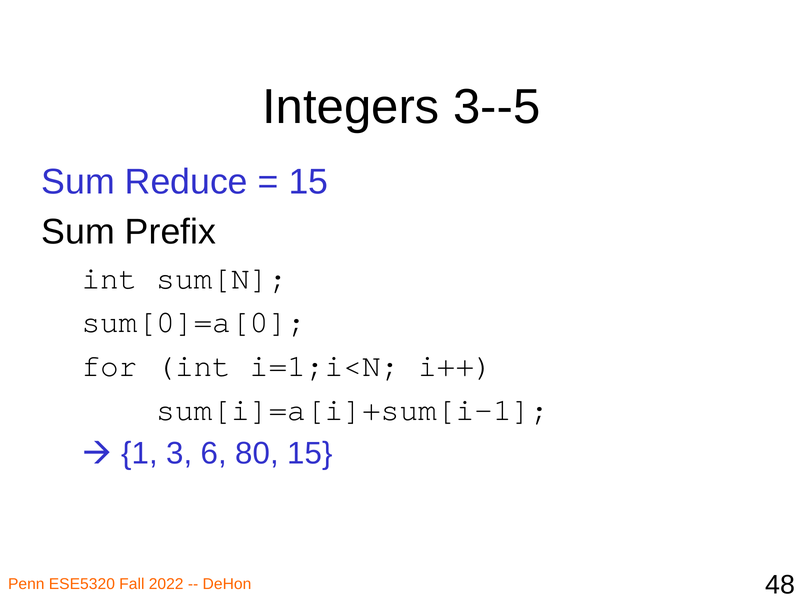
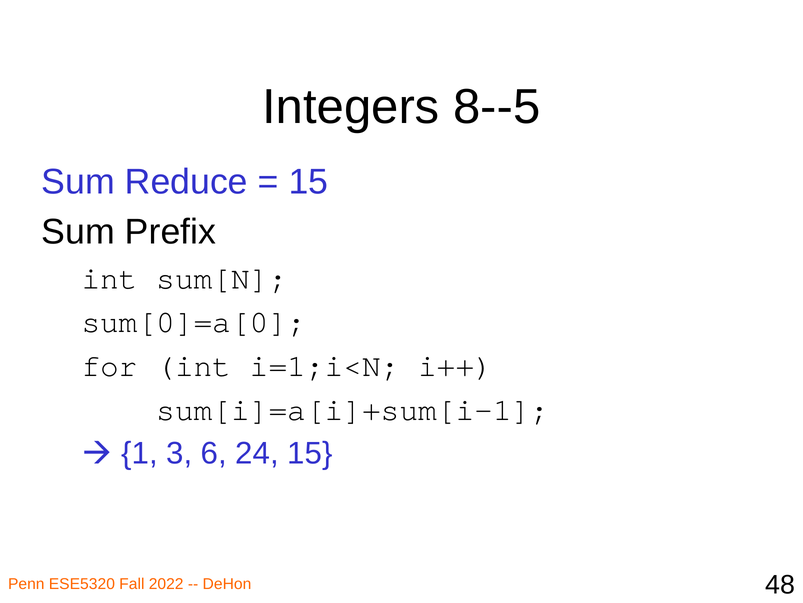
3--5: 3--5 -> 8--5 (497, 107)
80: 80 -> 24 (257, 453)
